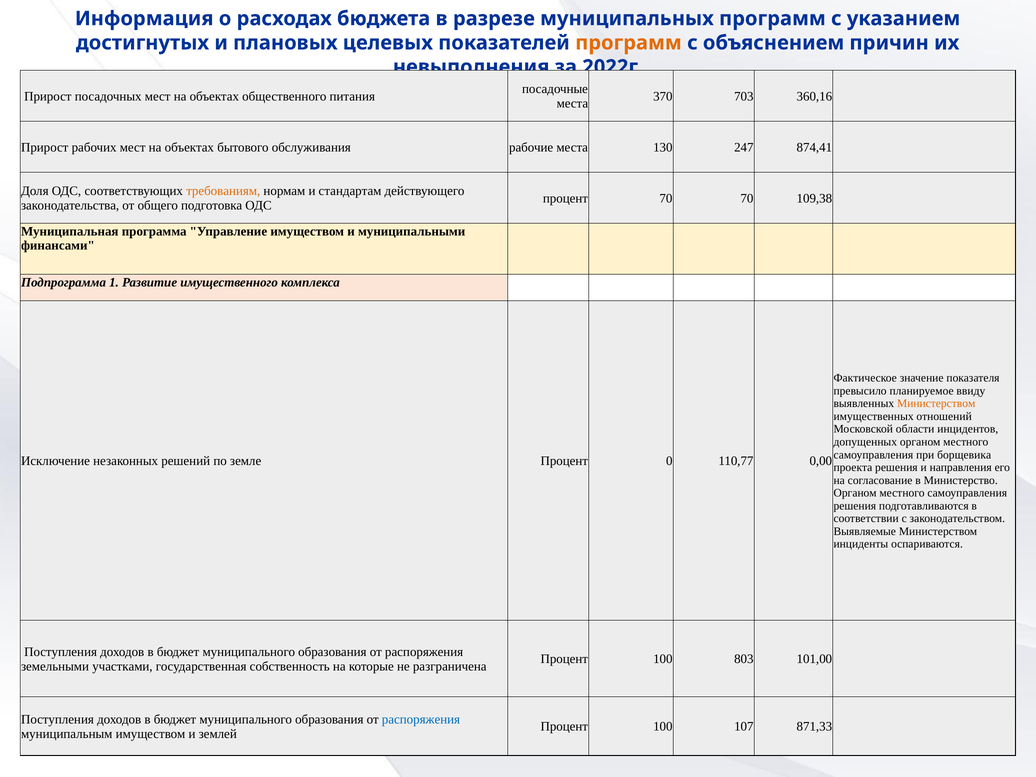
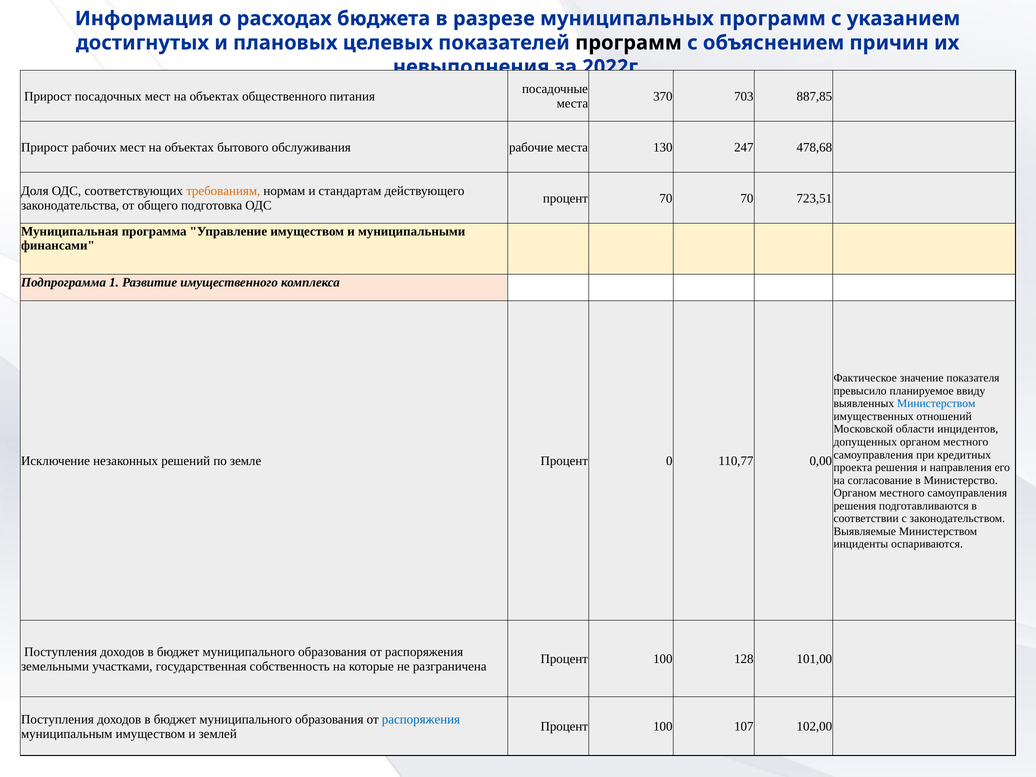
программ colour: orange -> black (628, 43)
360,16: 360,16 -> 887,85 (814, 96)
874,41: 874,41 -> 478,68 (814, 147)
109,38: 109,38 -> 723,51 (814, 198)
Министерством colour: orange -> blue (936, 404)
борщевика: борщевика -> кредитных (964, 455)
803: 803 -> 128 (744, 659)
871,33: 871,33 -> 102,00 (814, 727)
